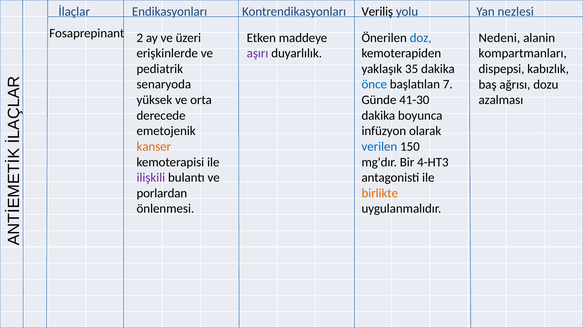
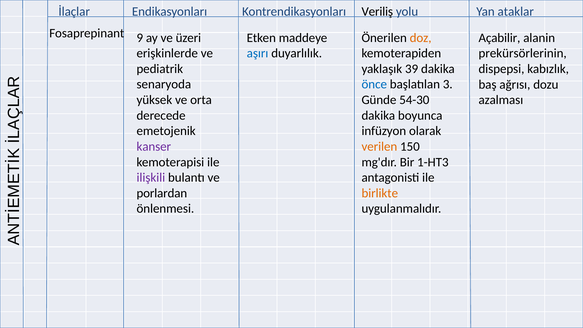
nezlesi: nezlesi -> ataklar (516, 12)
2: 2 -> 9 (140, 38)
doz colour: blue -> orange (421, 38)
Nedeni: Nedeni -> Açabilir (499, 38)
aşırı colour: purple -> blue (258, 53)
kompartmanları: kompartmanları -> prekürsörlerinin (523, 53)
35: 35 -> 39 (412, 69)
7: 7 -> 3 (448, 84)
41-30: 41-30 -> 54-30 (414, 100)
kanser colour: orange -> purple (154, 147)
verilen colour: blue -> orange (379, 147)
4-HT3: 4-HT3 -> 1-HT3 (433, 162)
